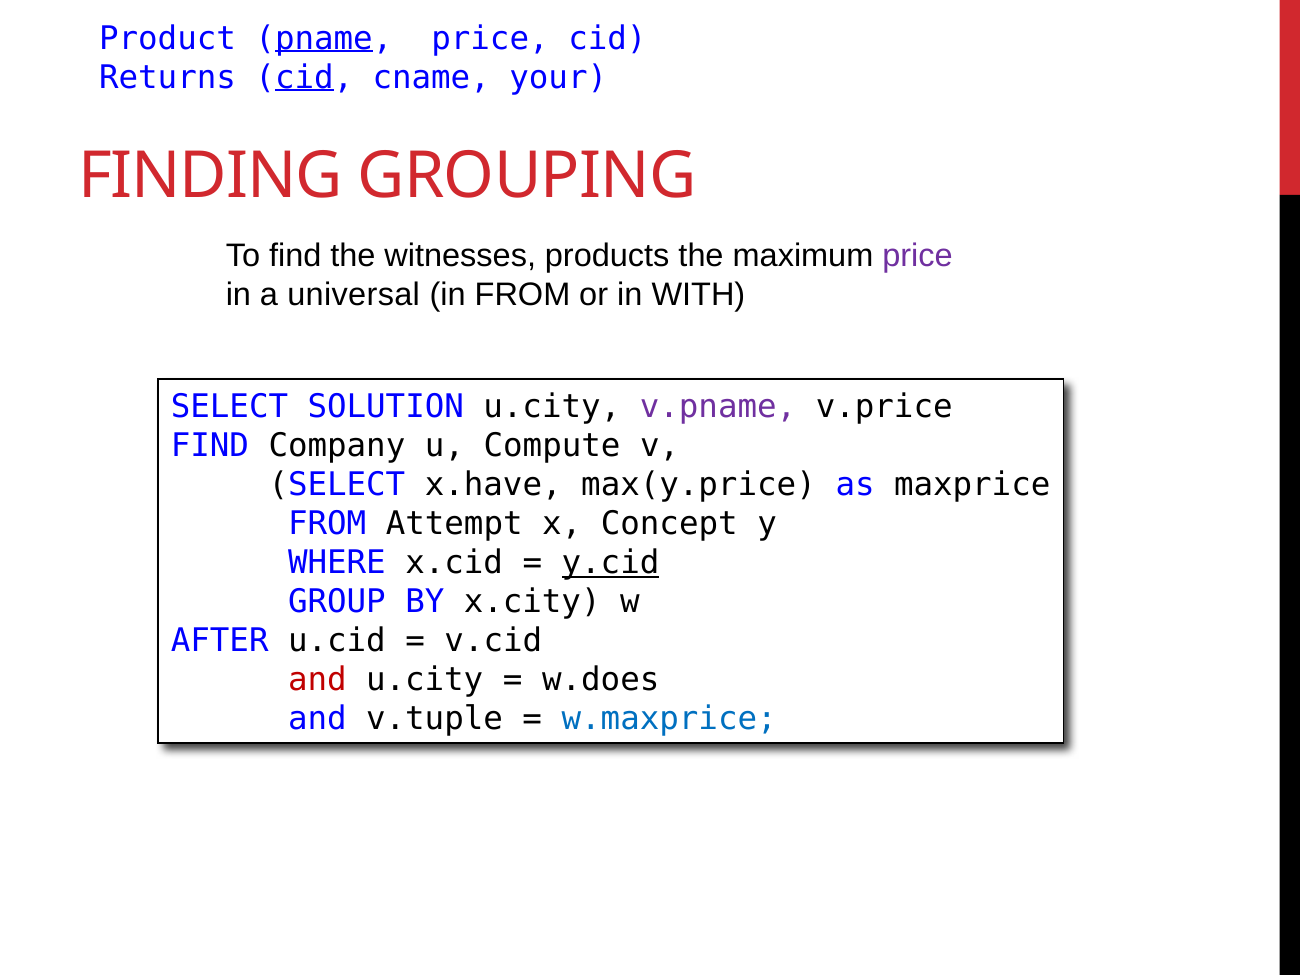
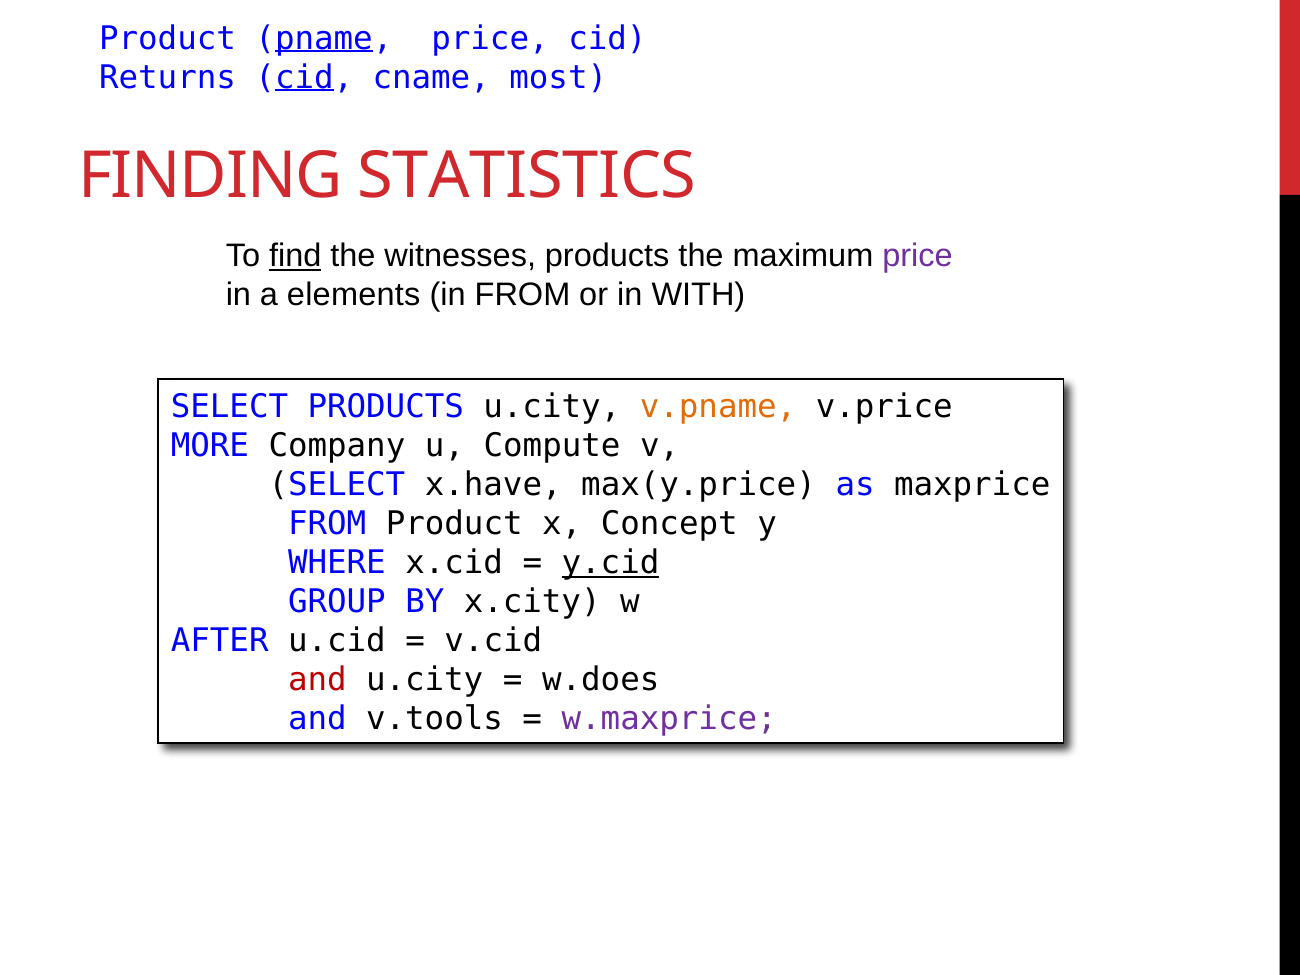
your: your -> most (558, 78)
GROUPING: GROUPING -> STATISTICS (527, 176)
find underline: none -> present (295, 256)
universal: universal -> elements (354, 295)
SELECT SOLUTION: SOLUTION -> PRODUCTS (386, 407)
v.pname colour: purple -> orange (718, 407)
FIND: FIND -> MORE (210, 446)
FROM Attempt: Attempt -> Product (454, 524)
v.tuple: v.tuple -> v.tools (434, 719)
w.maxprice colour: blue -> purple (669, 719)
